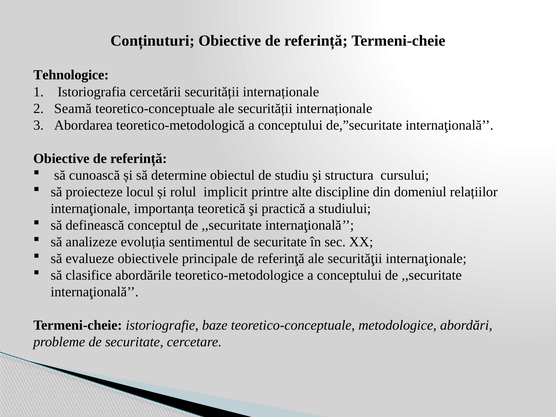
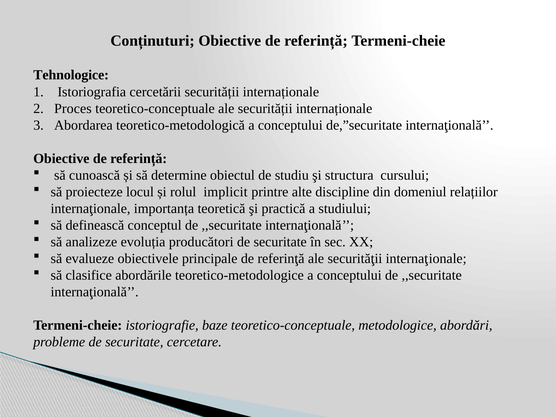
Seamă: Seamă -> Proces (73, 108)
sentimentul: sentimentul -> producători (201, 242)
